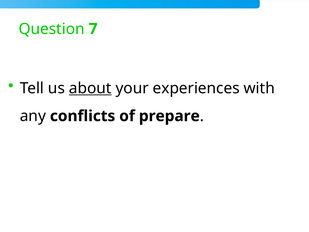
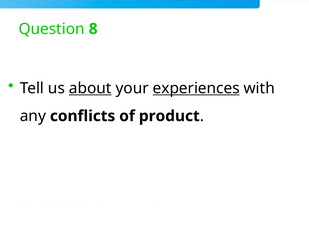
Question 7: 7 -> 8 (93, 29)
experiences underline: none -> present (196, 88)
prepare: prepare -> product (169, 116)
